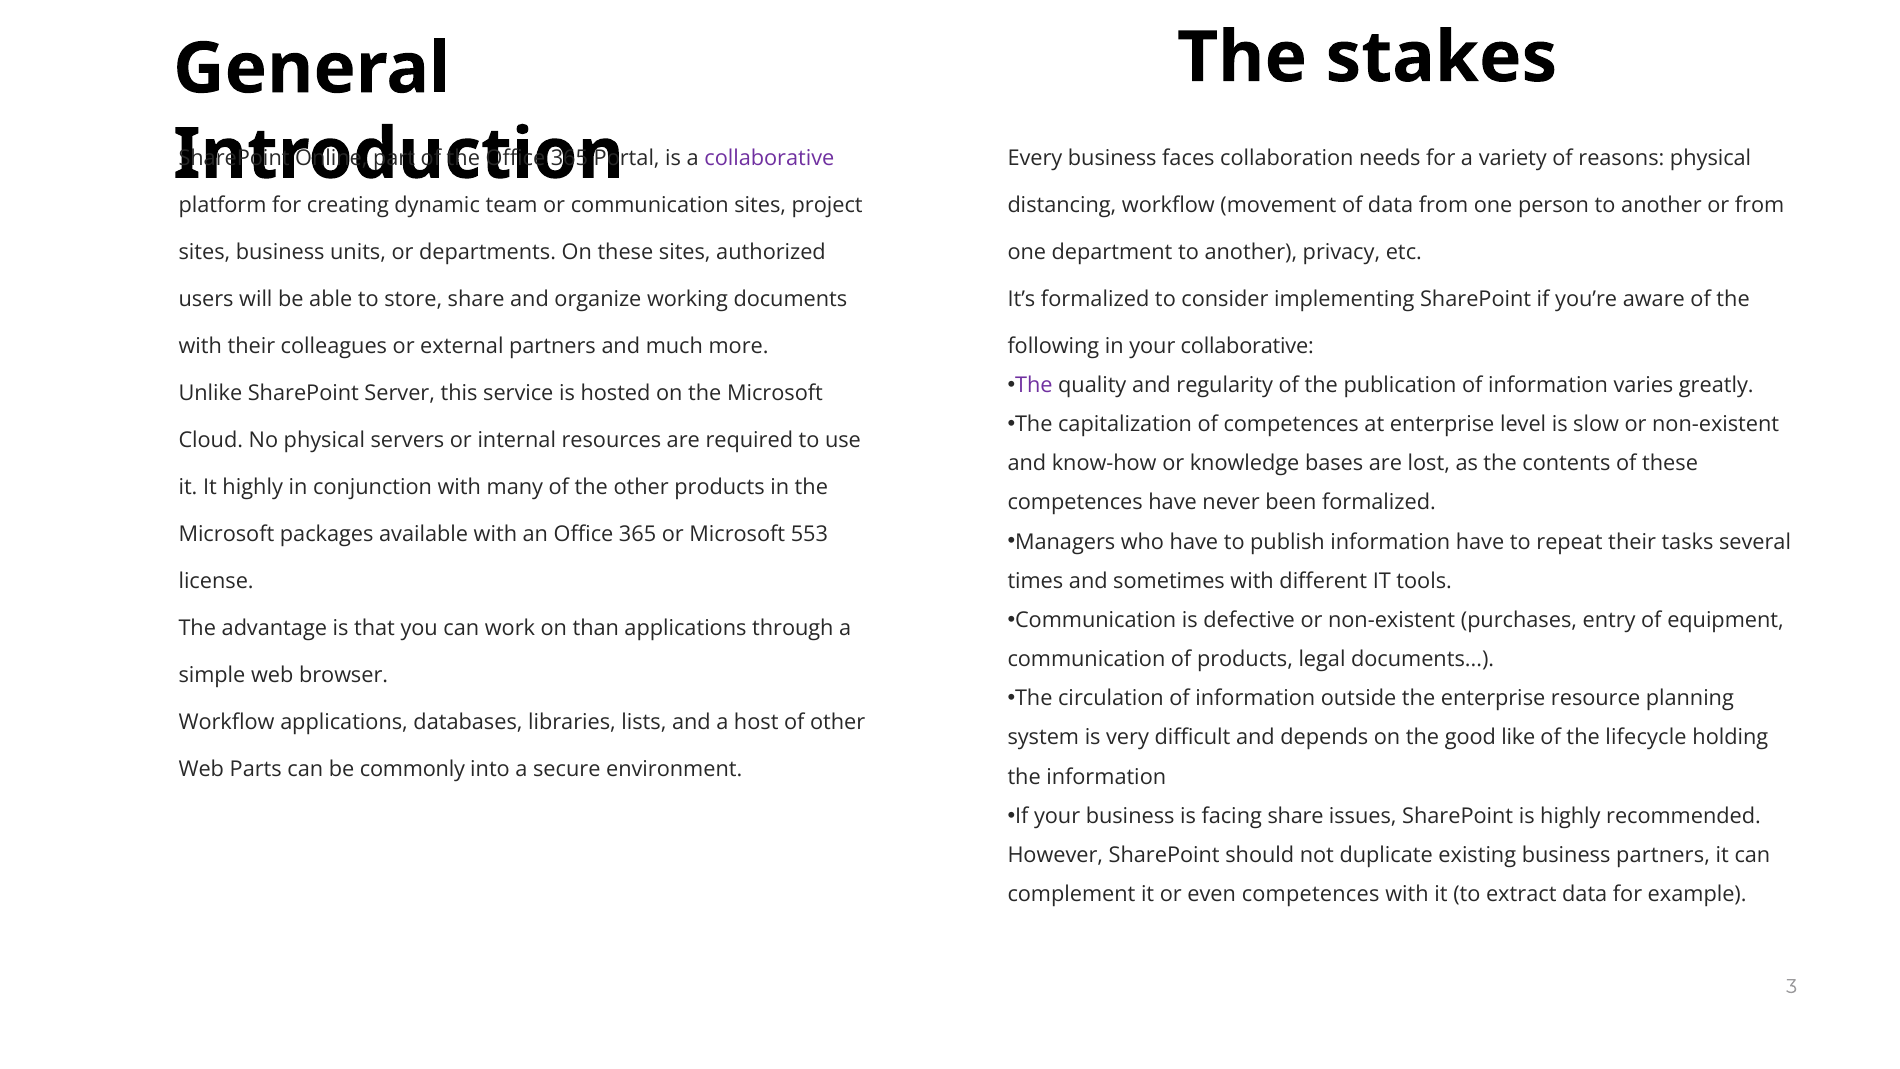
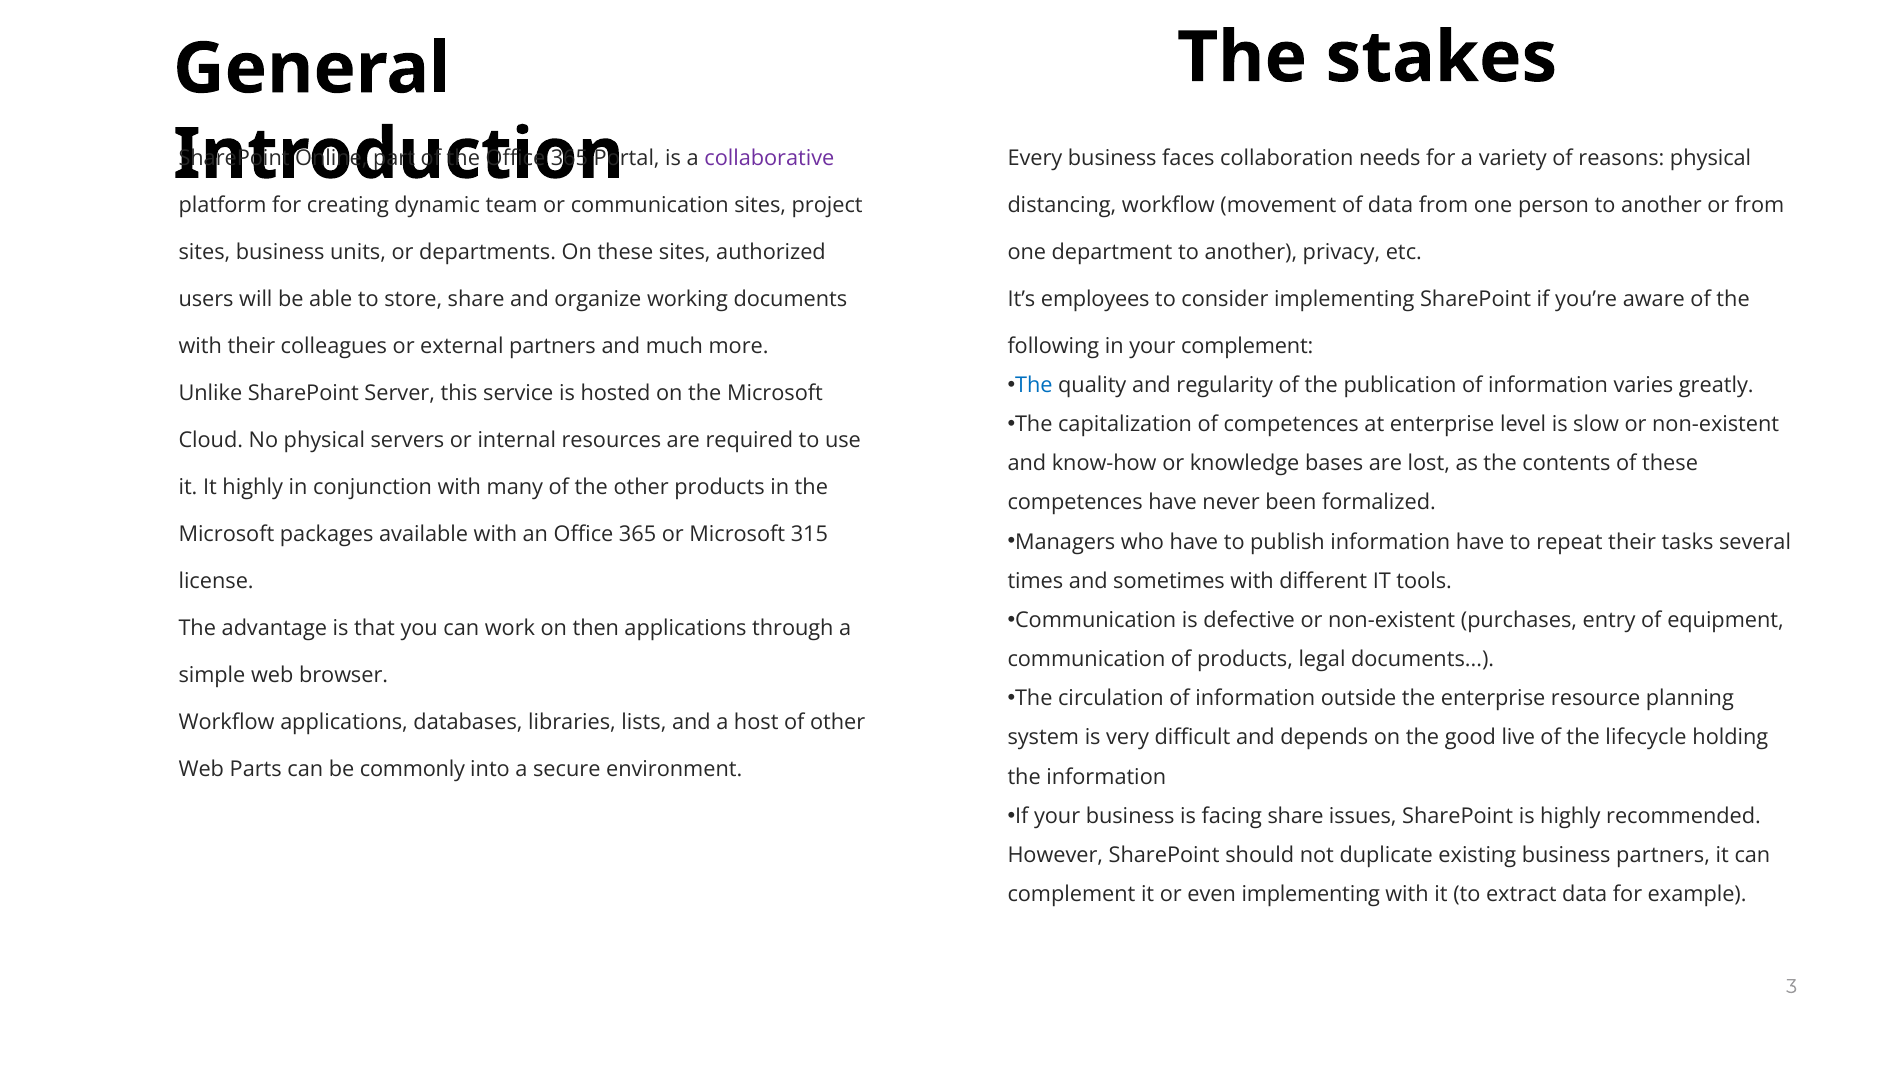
It’s formalized: formalized -> employees (1095, 299)
your collaborative: collaborative -> complement (1247, 346)
The colour: purple -> blue (1034, 385)
553: 553 -> 315 (809, 534)
than: than -> then (596, 628)
like: like -> live (1518, 738)
even competences: competences -> implementing (1311, 894)
